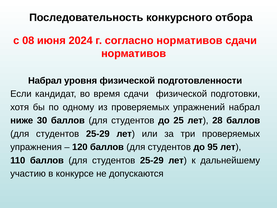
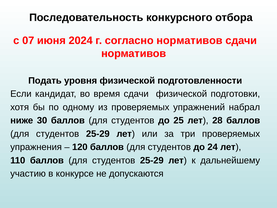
08: 08 -> 07 (28, 40)
Набрал: Набрал -> Подать (45, 80)
95: 95 -> 24 (213, 147)
